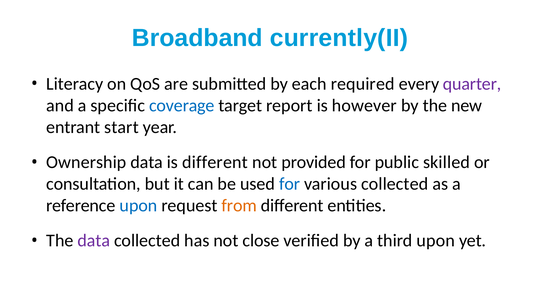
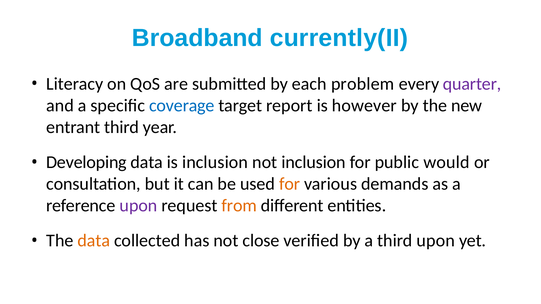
required: required -> problem (363, 84)
entrant start: start -> third (122, 127)
Ownership: Ownership -> Developing (86, 162)
is different: different -> inclusion (215, 162)
not provided: provided -> inclusion (314, 162)
skilled: skilled -> would (447, 162)
for colour: blue -> orange (290, 184)
various collected: collected -> demands (395, 184)
upon colour: blue -> purple (139, 206)
data colour: purple -> orange (94, 241)
